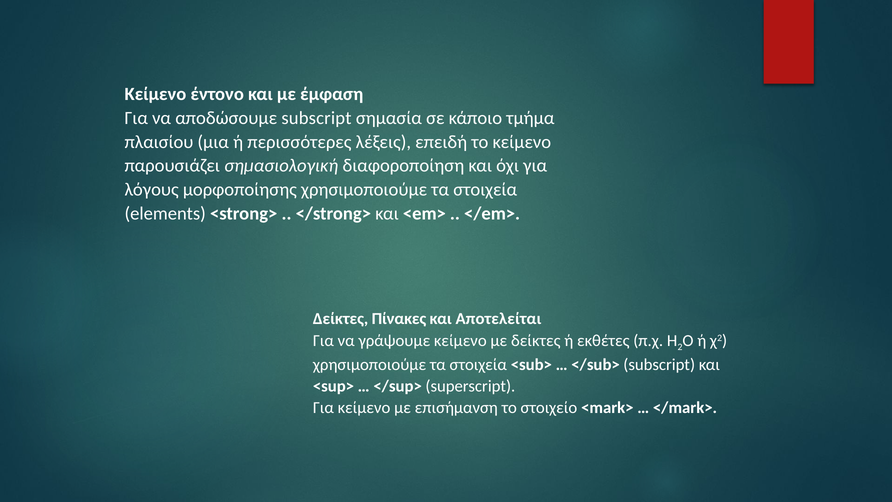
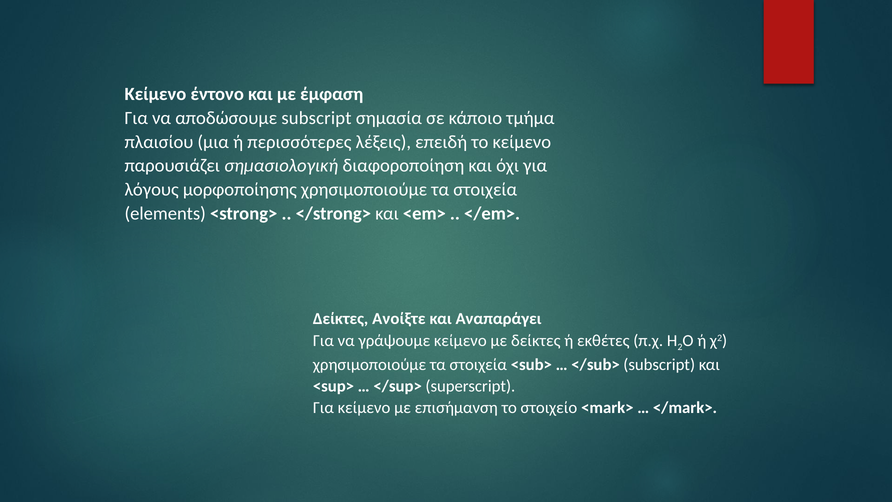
Πίνακες: Πίνακες -> Ανοίξτε (399, 319)
Αποτελείται: Αποτελείται -> Αναπαράγει (499, 319)
